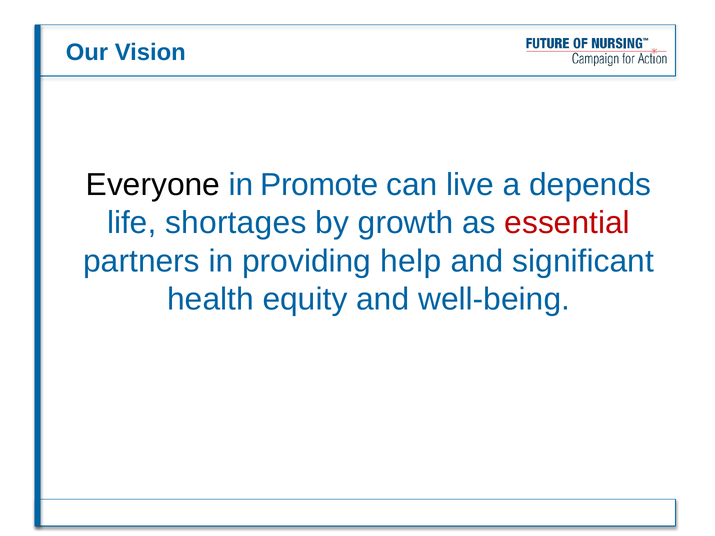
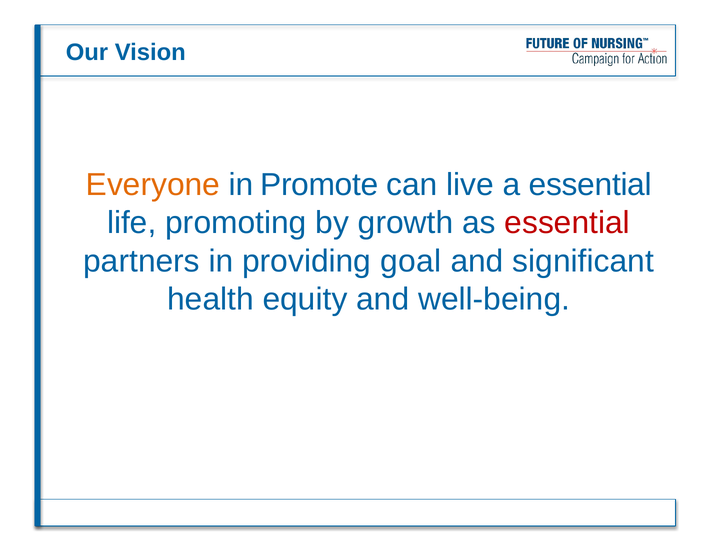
Everyone colour: black -> orange (153, 185)
a depends: depends -> essential (590, 185)
shortages: shortages -> promoting (236, 223)
help: help -> goal (411, 261)
